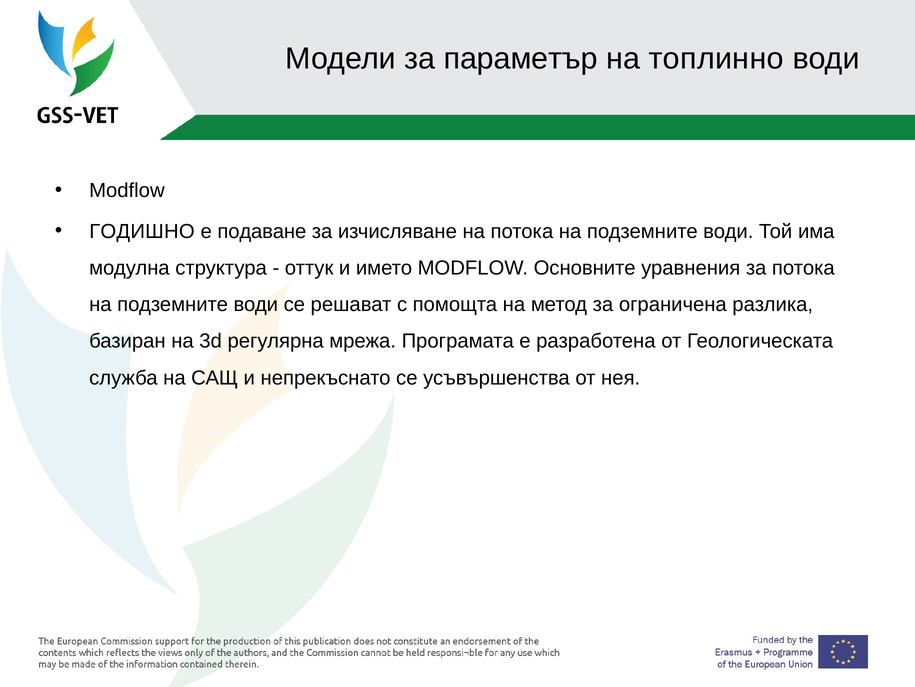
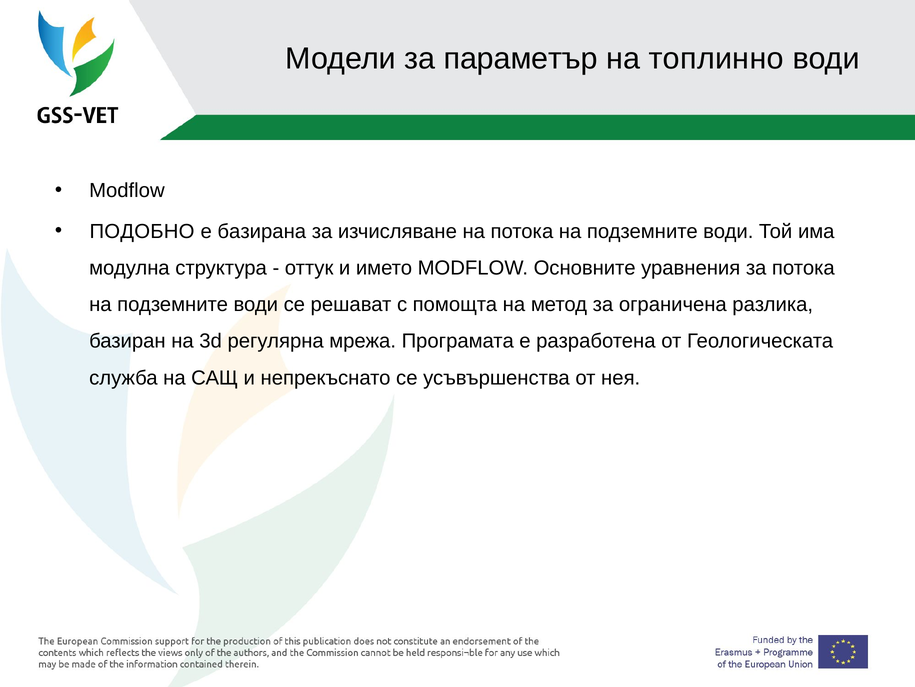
ГОДИШНО: ГОДИШНО -> ПОДОБНО (142, 231)
подаване: подаване -> базирана (262, 231)
